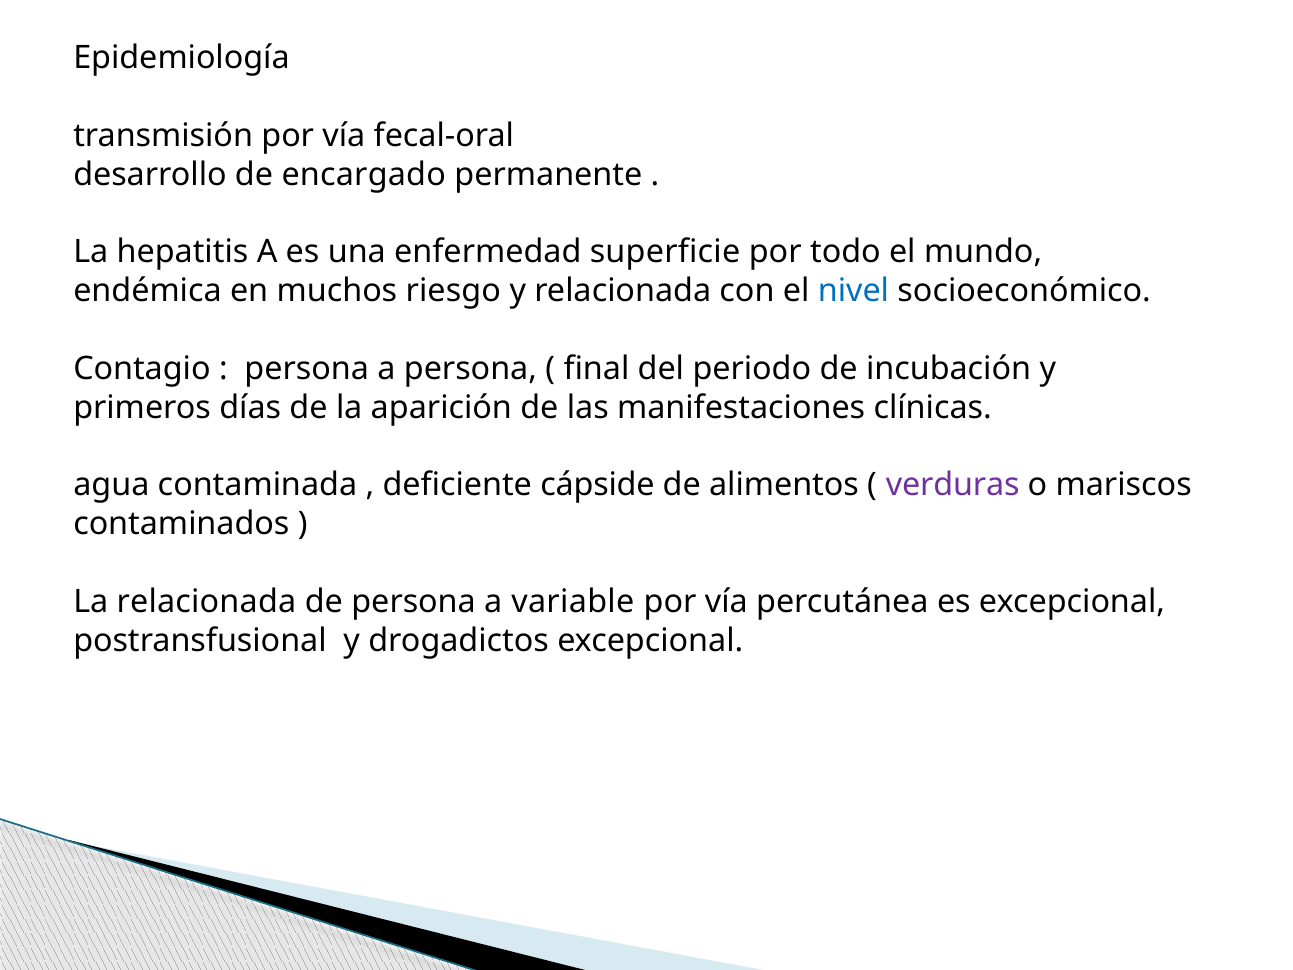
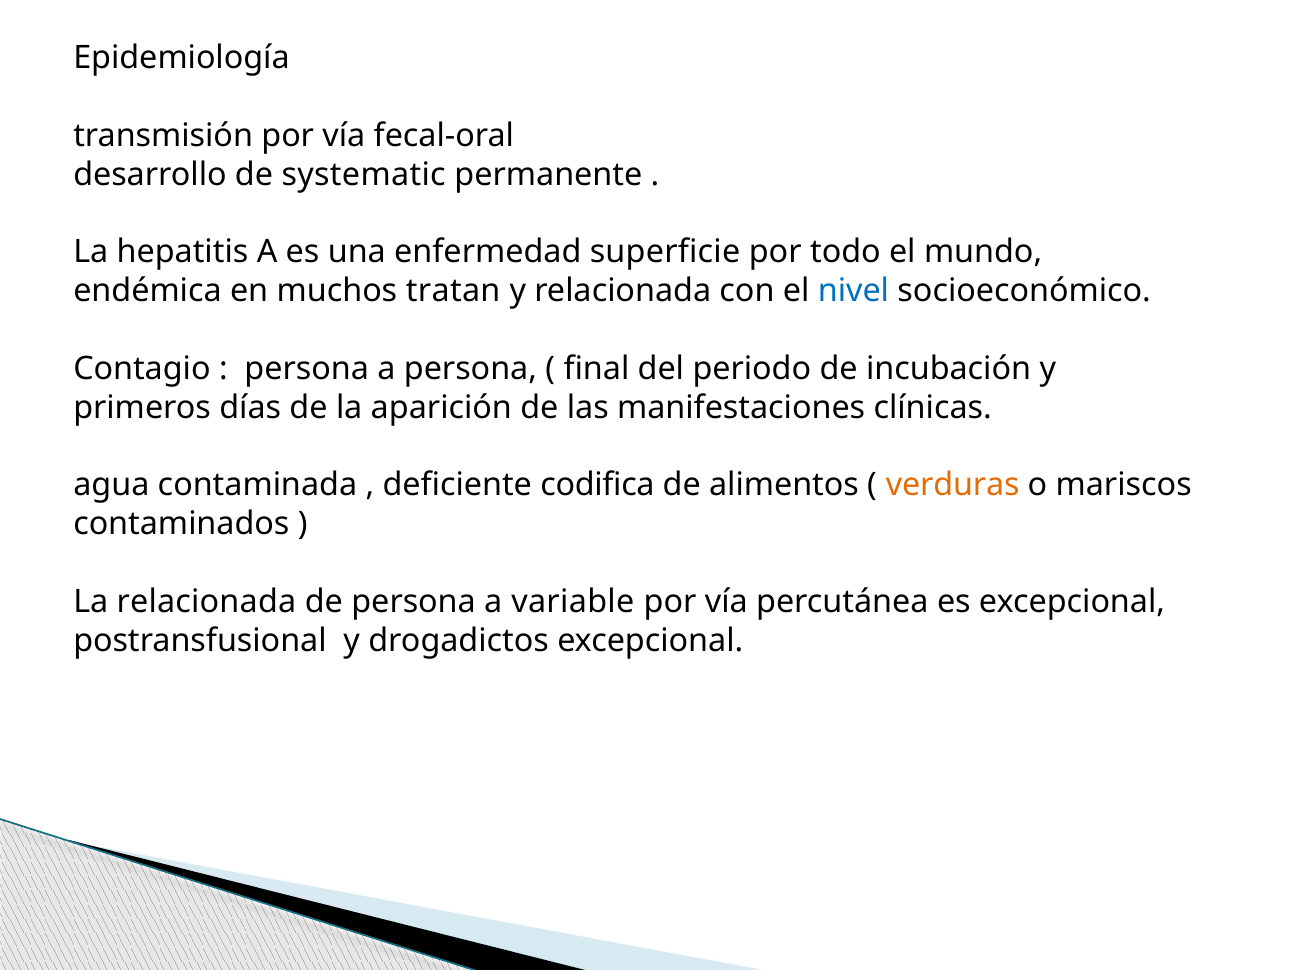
encargado: encargado -> systematic (364, 175)
riesgo: riesgo -> tratan (453, 291)
cápside: cápside -> codifica (598, 485)
verduras colour: purple -> orange (953, 485)
